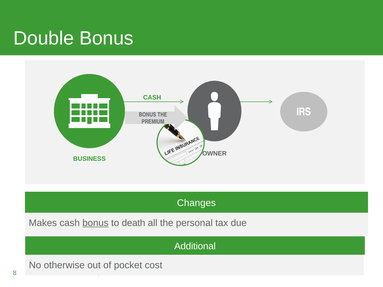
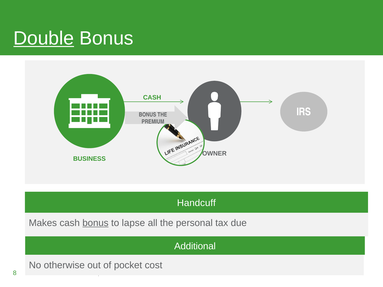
Double underline: none -> present (44, 38)
Changes: Changes -> Handcuff (196, 203)
death: death -> lapse (133, 223)
